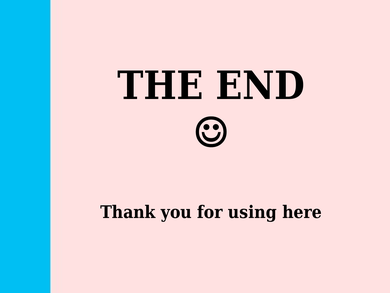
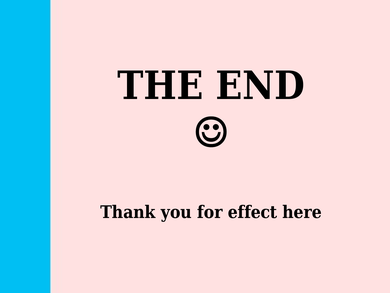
using: using -> effect (253, 212)
